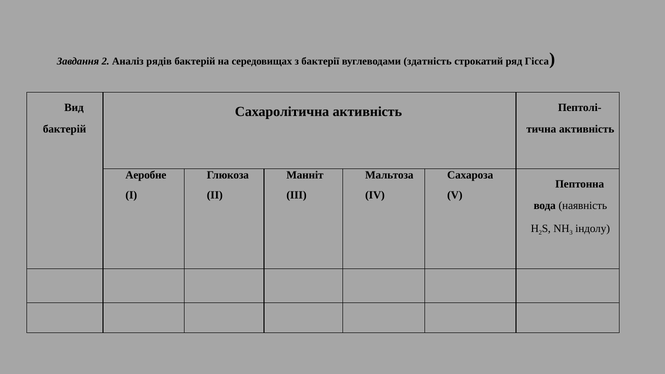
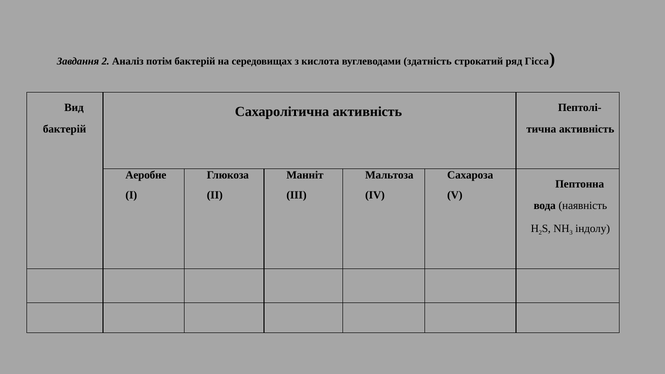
рядів: рядів -> потім (159, 61)
бактерії: бактерії -> кислота (320, 61)
